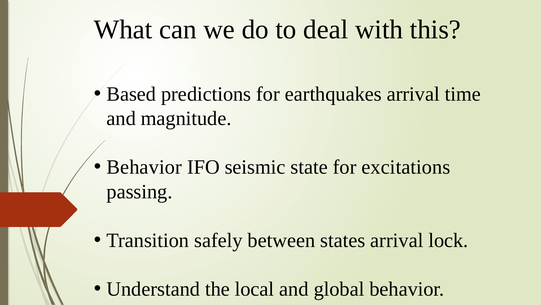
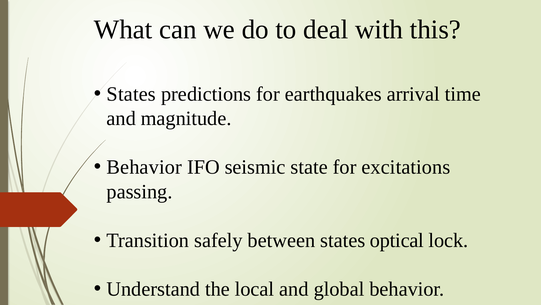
Based: Based -> States (131, 94)
states arrival: arrival -> optical (397, 240)
